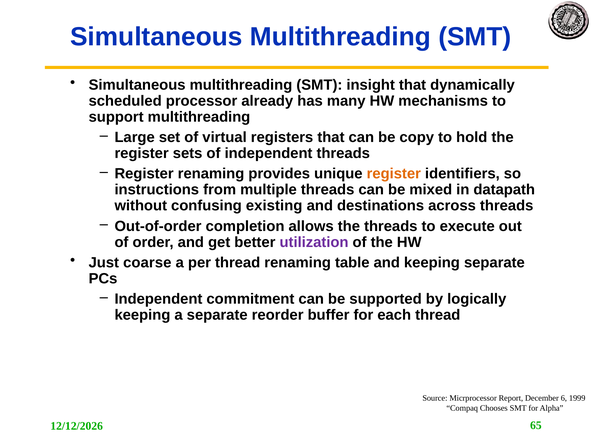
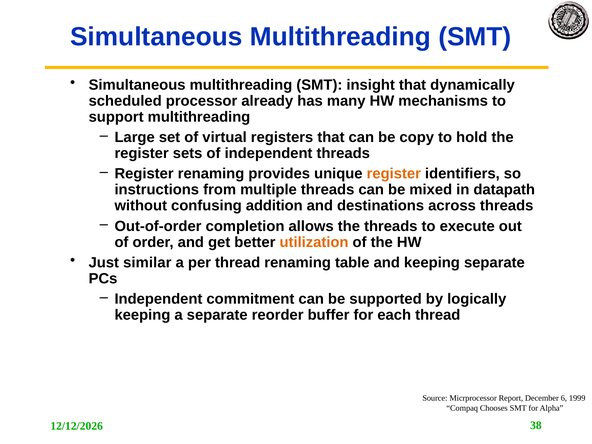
existing: existing -> addition (274, 206)
utilization colour: purple -> orange (314, 242)
coarse: coarse -> similar (147, 263)
65: 65 -> 38 (536, 425)
